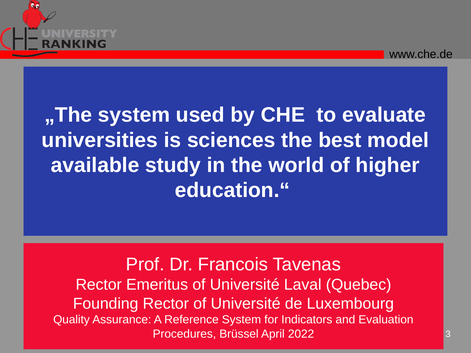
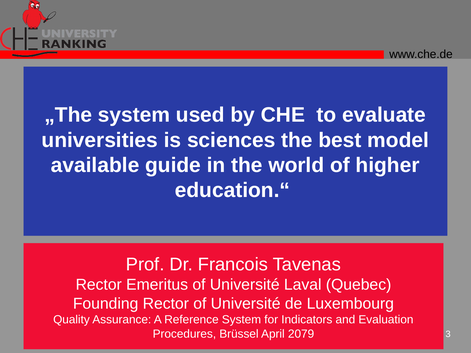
study: study -> guide (173, 165)
2022: 2022 -> 2079 (301, 334)
